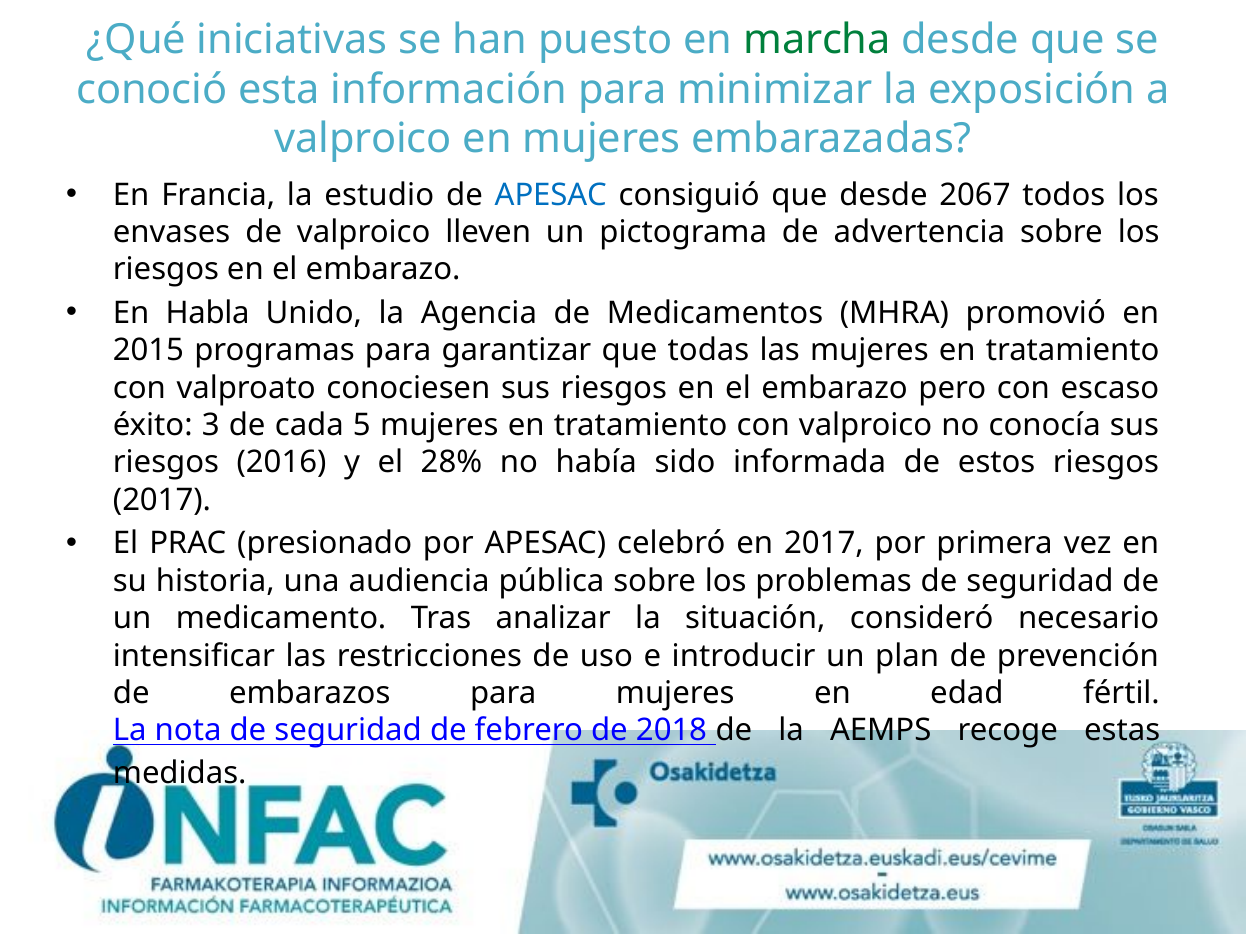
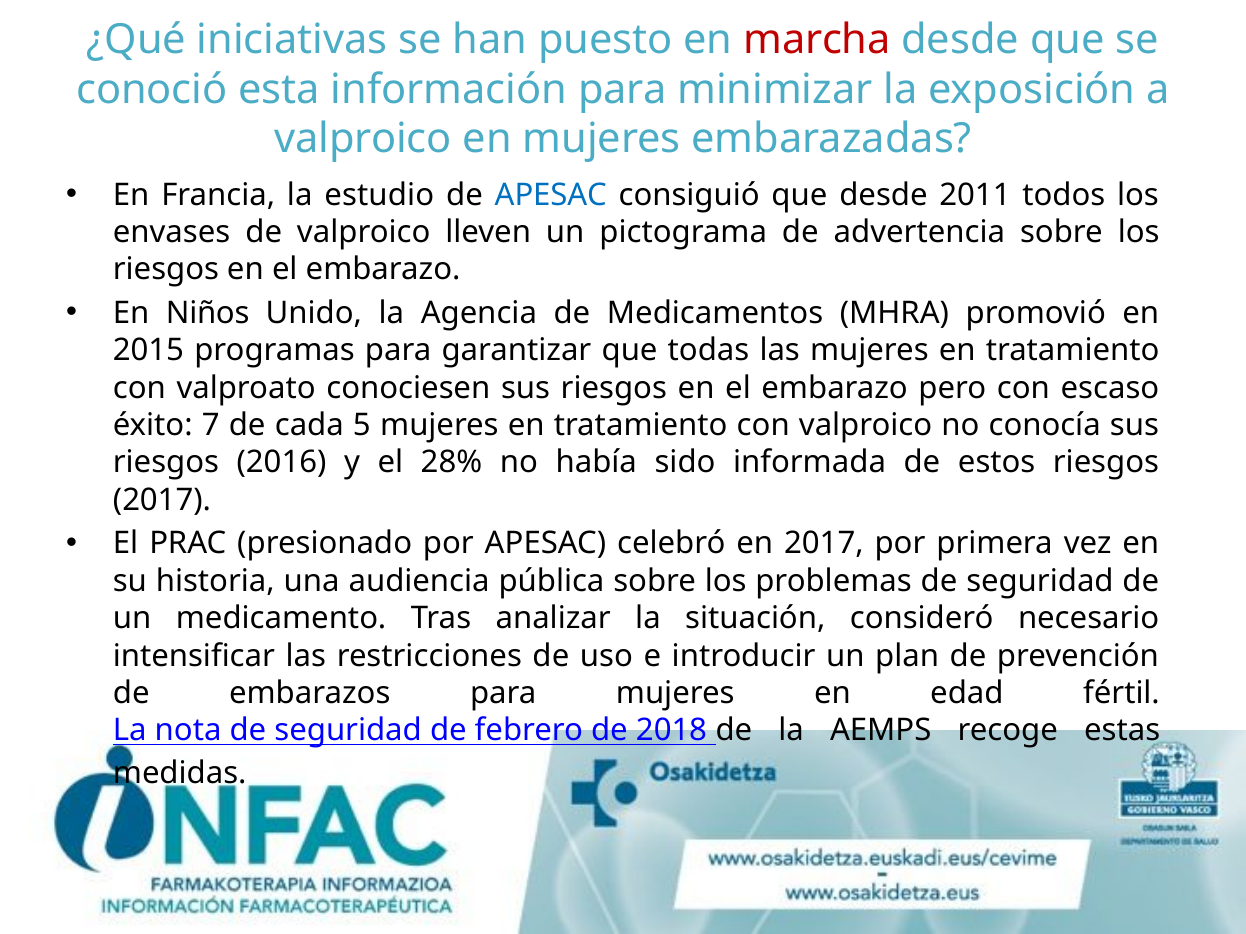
marcha colour: green -> red (817, 40)
2067: 2067 -> 2011 (975, 195)
Habla: Habla -> Niños (208, 313)
3: 3 -> 7 (211, 426)
